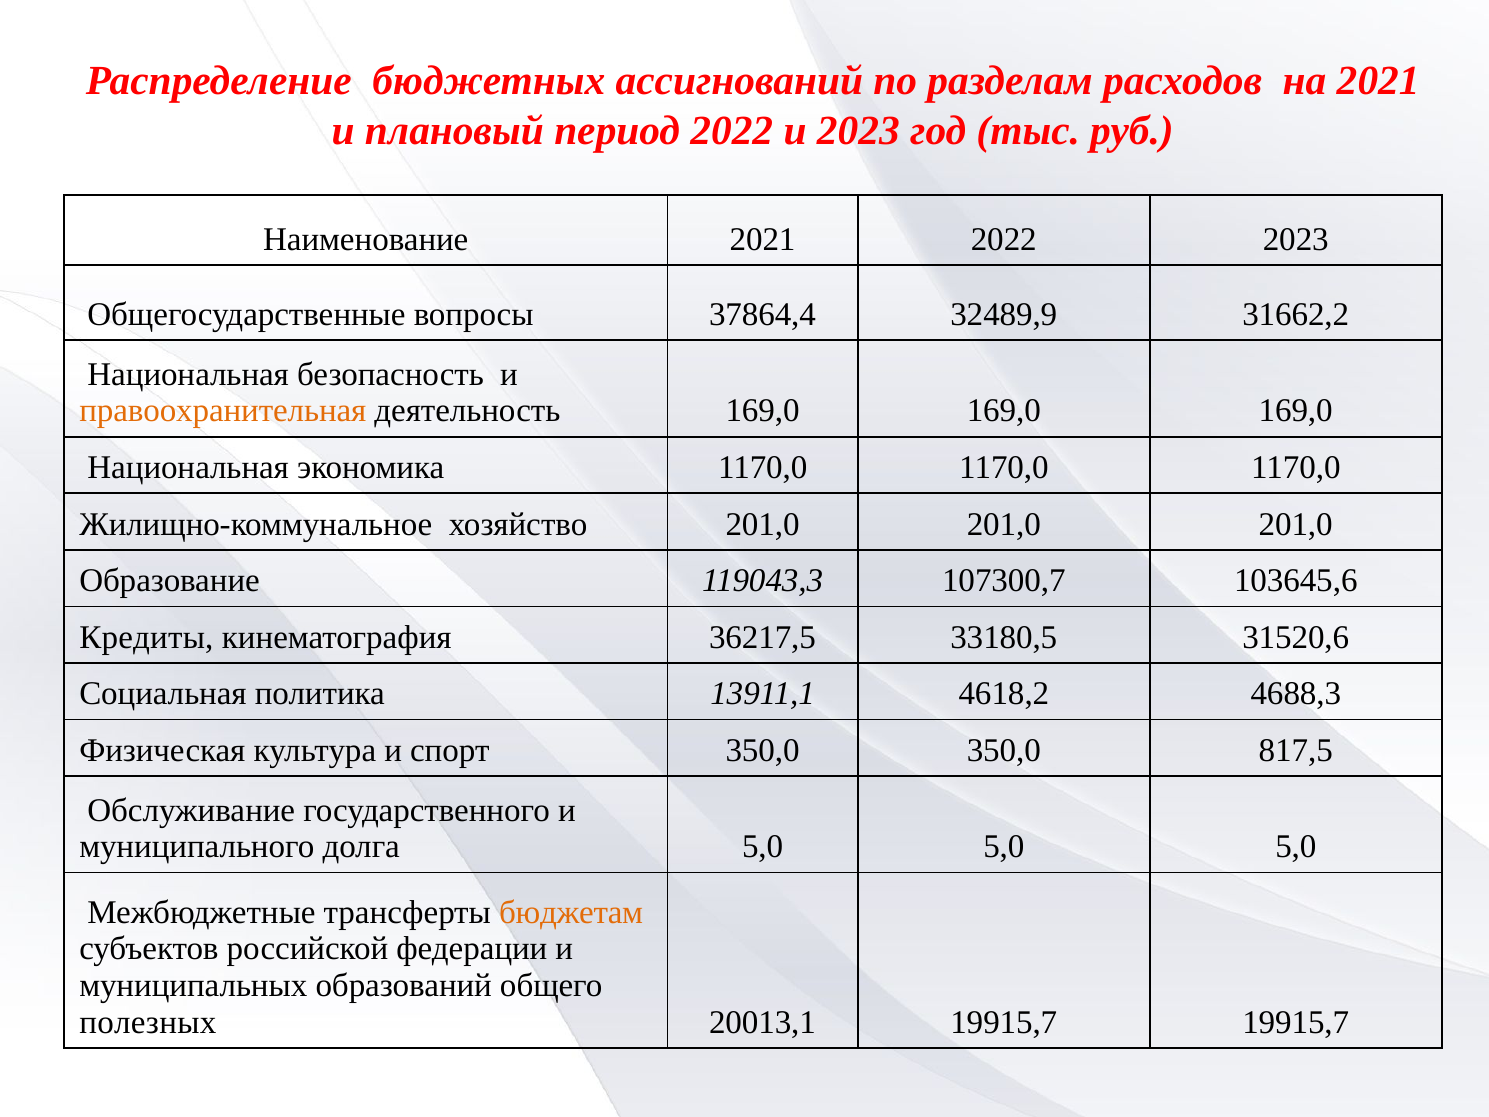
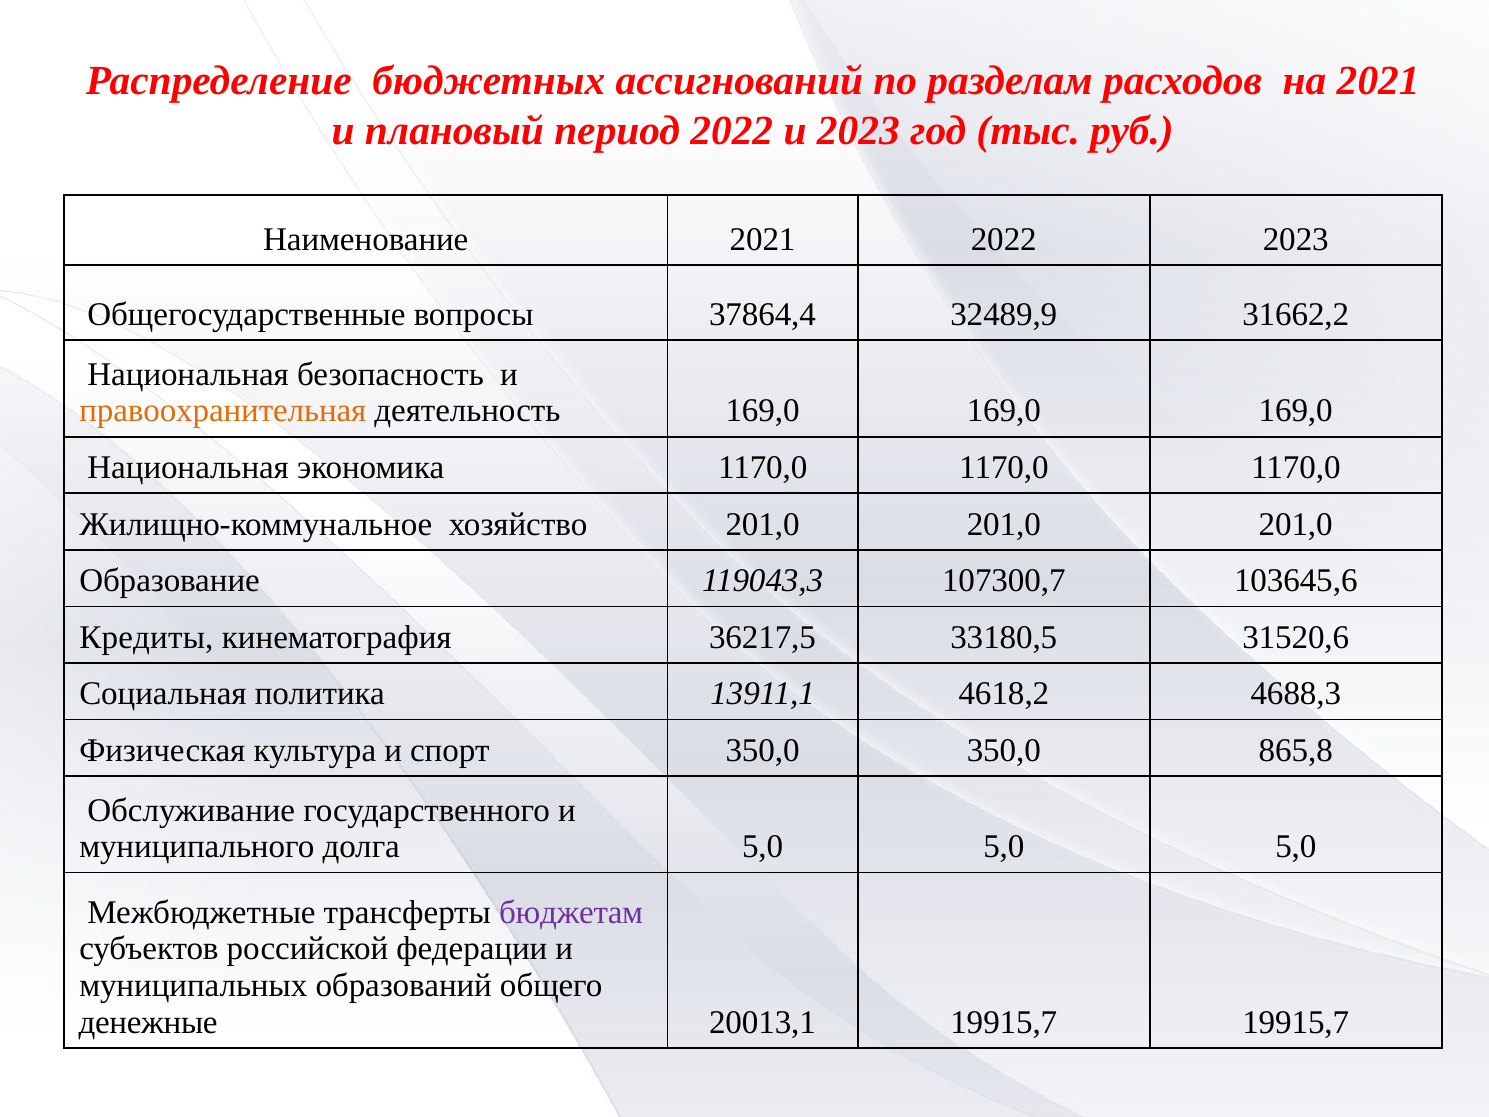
817,5: 817,5 -> 865,8 (1296, 750)
бюджетам colour: orange -> purple (571, 912)
полезных: полезных -> денежные (148, 1022)
